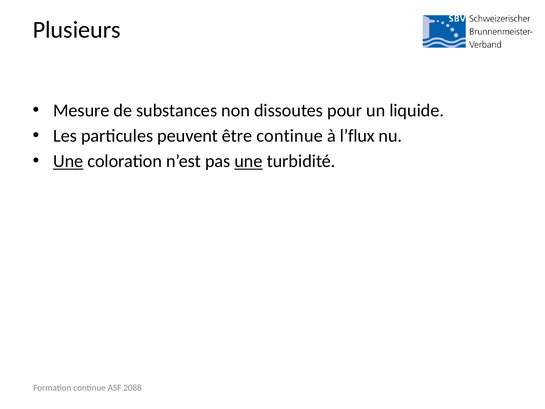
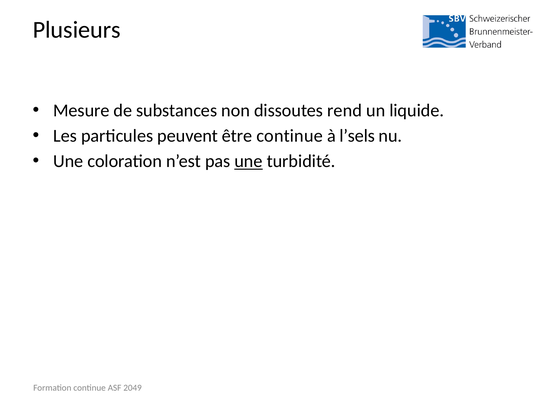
pour: pour -> rend (345, 110)
l’flux: l’flux -> l’sels (357, 136)
Une underline: present -> none (68, 161)
2088: 2088 -> 2049 (133, 388)
